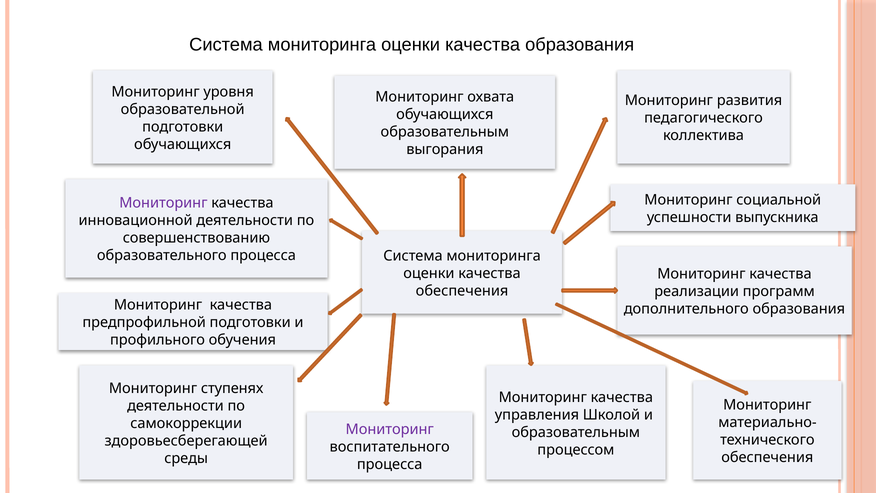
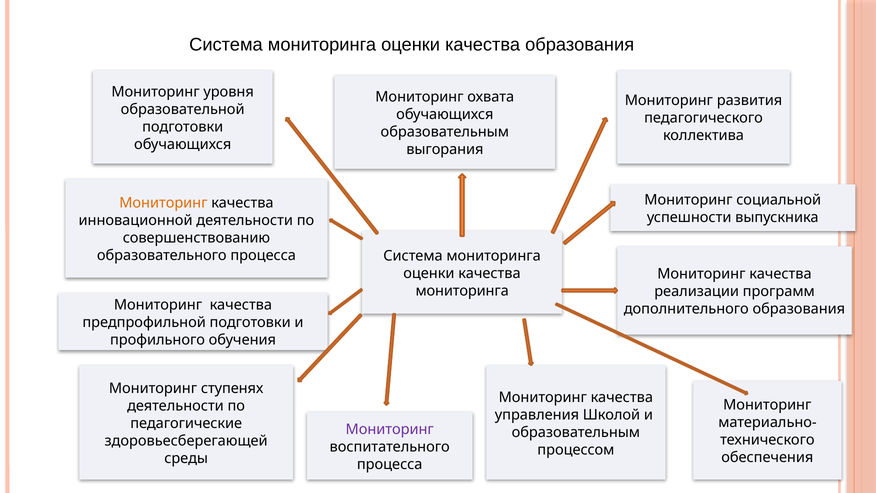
Мониторинг colour: purple -> orange (163, 203)
обеспечения: обеспечения -> мониторинга (462, 291)
самокоррекции: самокоррекции -> педагогические (186, 423)
